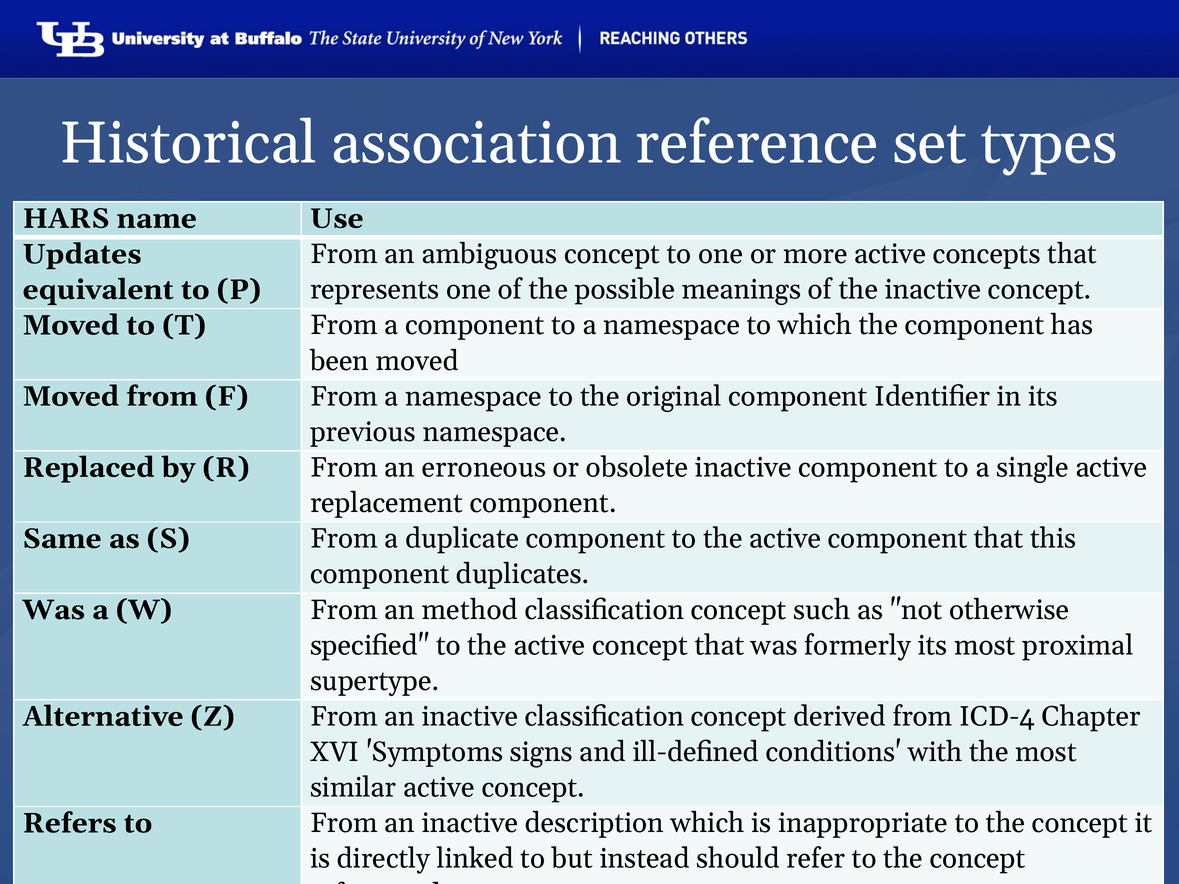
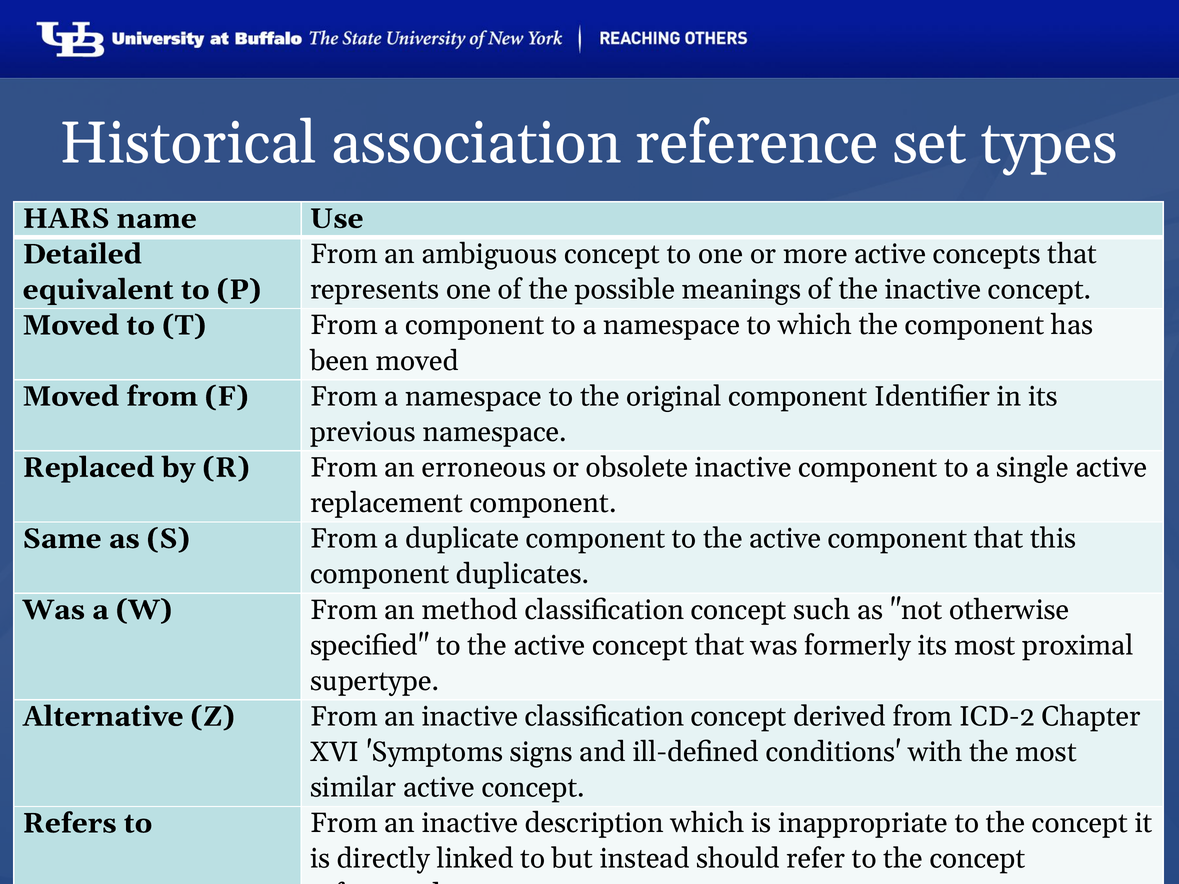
Updates: Updates -> Detailed (82, 254)
ICD-4: ICD-4 -> ICD-2 (997, 717)
